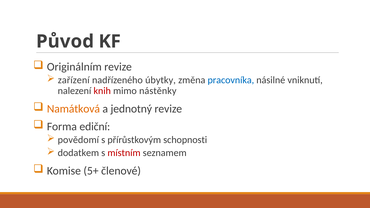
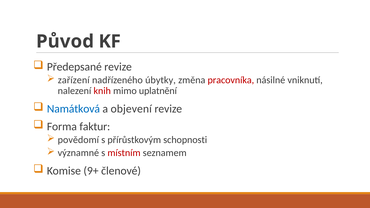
Originálním: Originálním -> Předepsané (74, 67)
pracovníka colour: blue -> red (231, 80)
nástěnky: nástěnky -> uplatnění (158, 91)
Namátková colour: orange -> blue (73, 109)
jednotný: jednotný -> objevení (131, 109)
ediční: ediční -> faktur (95, 127)
dodatkem: dodatkem -> významné (78, 153)
5+: 5+ -> 9+ (91, 171)
